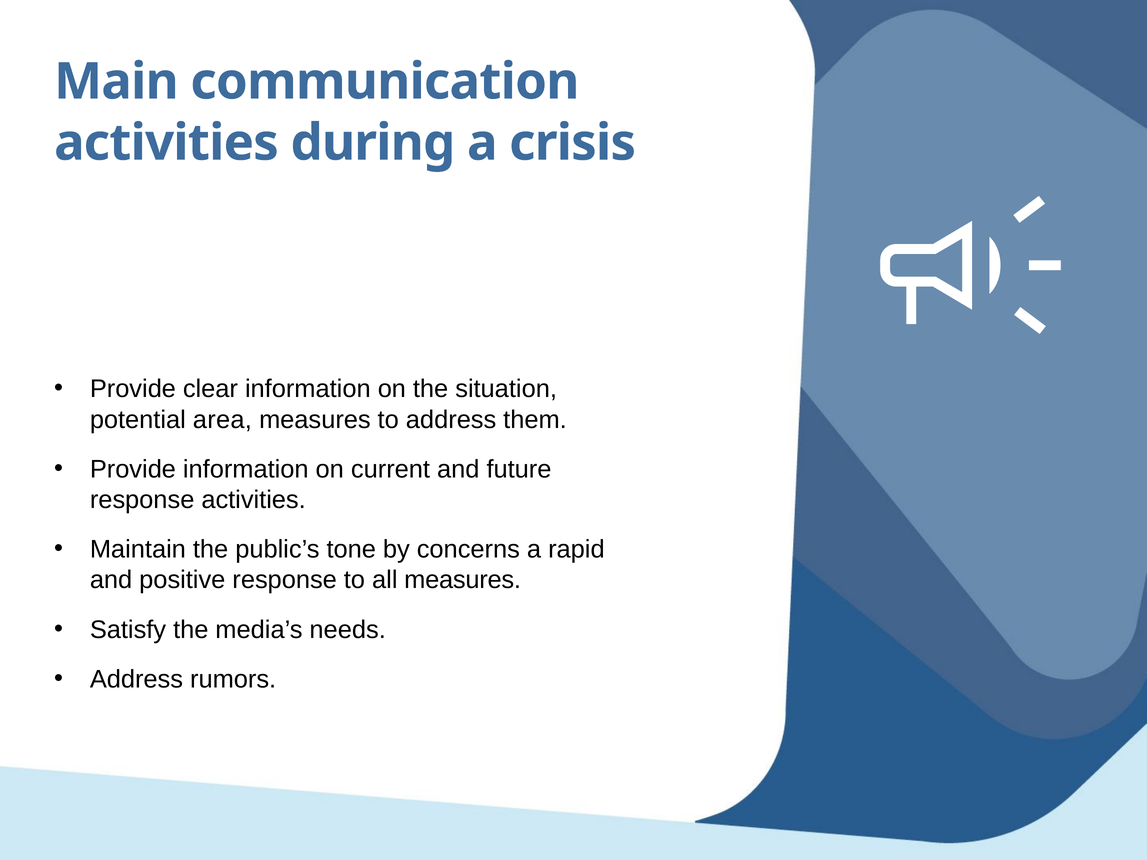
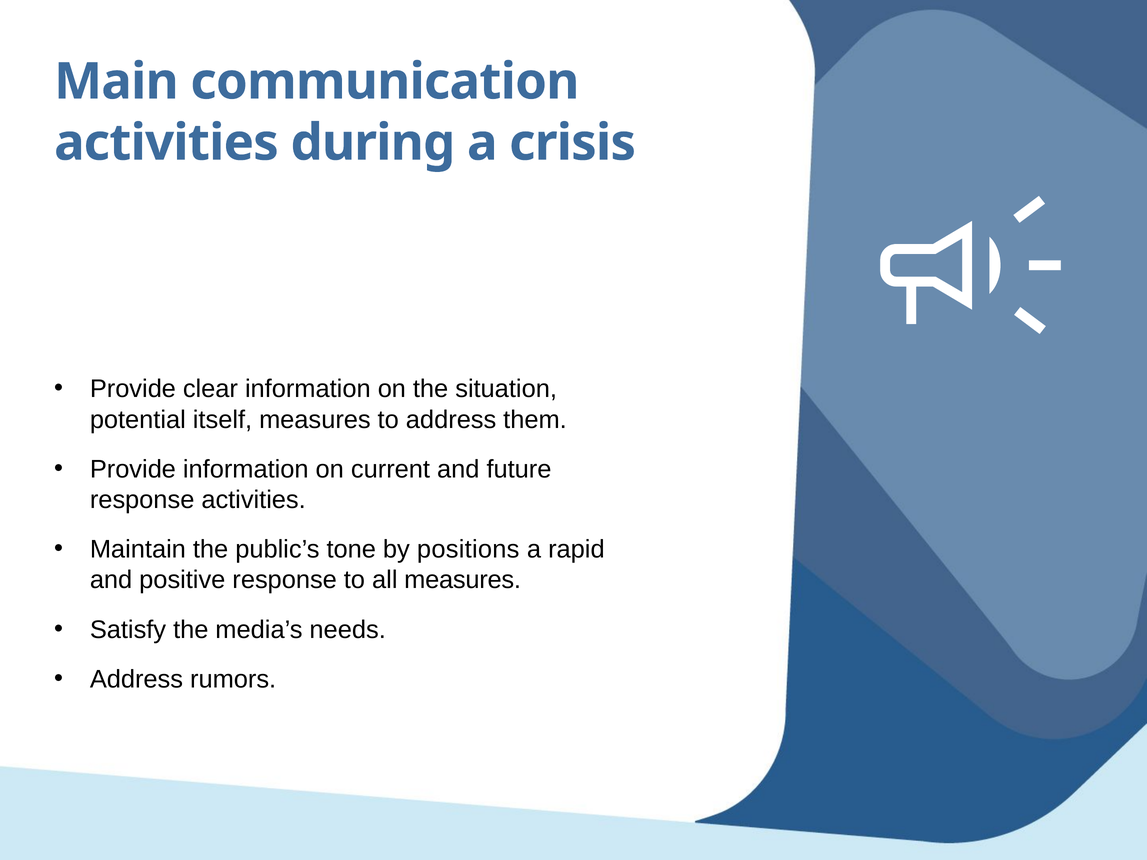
area: area -> itself (223, 420)
concerns: concerns -> positions (468, 550)
